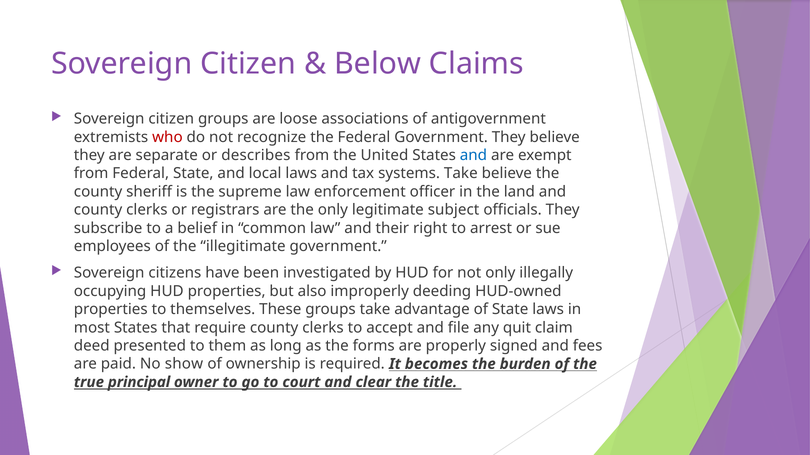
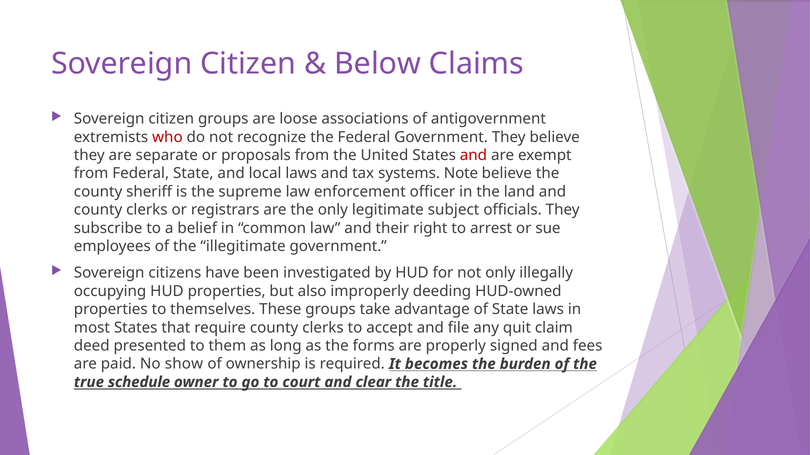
describes: describes -> proposals (256, 155)
and colour: blue -> red (473, 155)
systems Take: Take -> Note (461, 174)
principal: principal -> schedule (139, 383)
